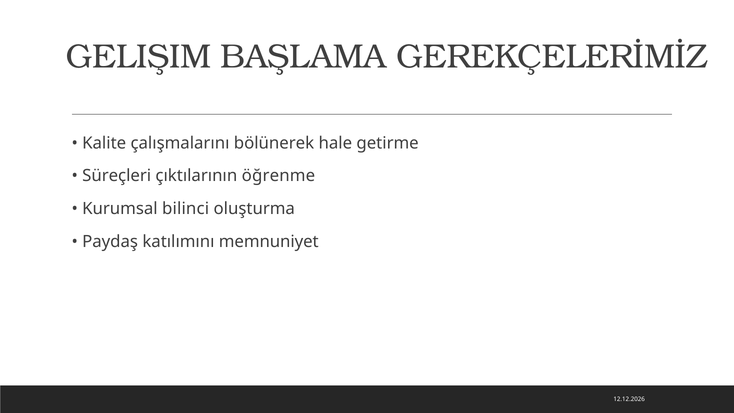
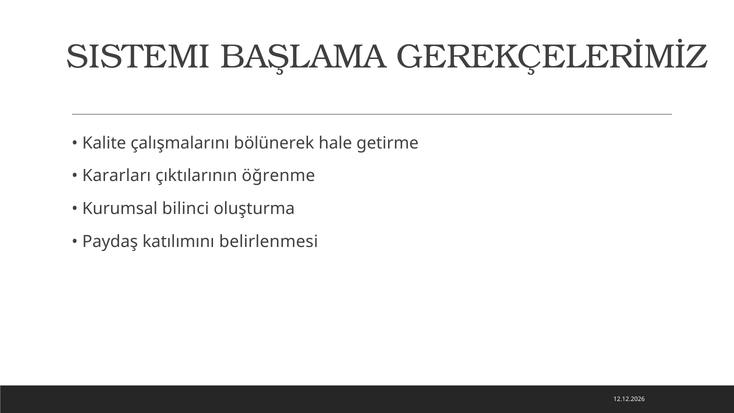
GELIŞIM: GELIŞIM -> SISTEMI (138, 57)
Süreçleri: Süreçleri -> Kararları (117, 176)
memnuniyet: memnuniyet -> belirlenmesi (269, 242)
